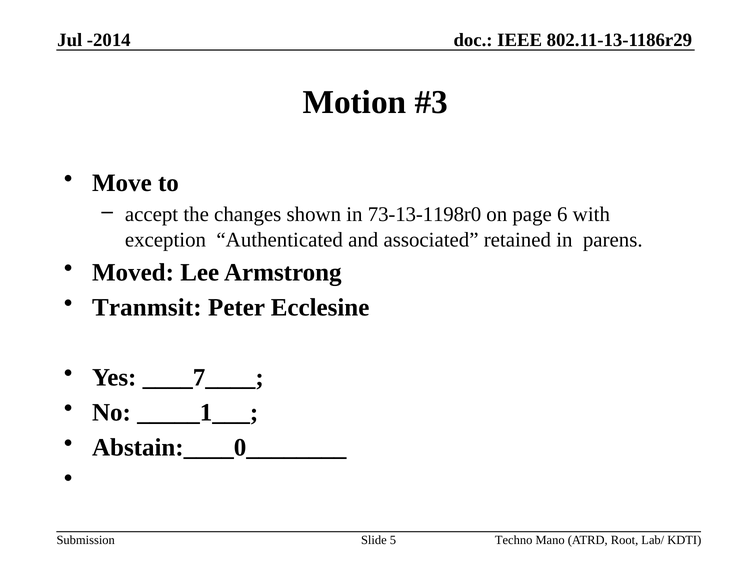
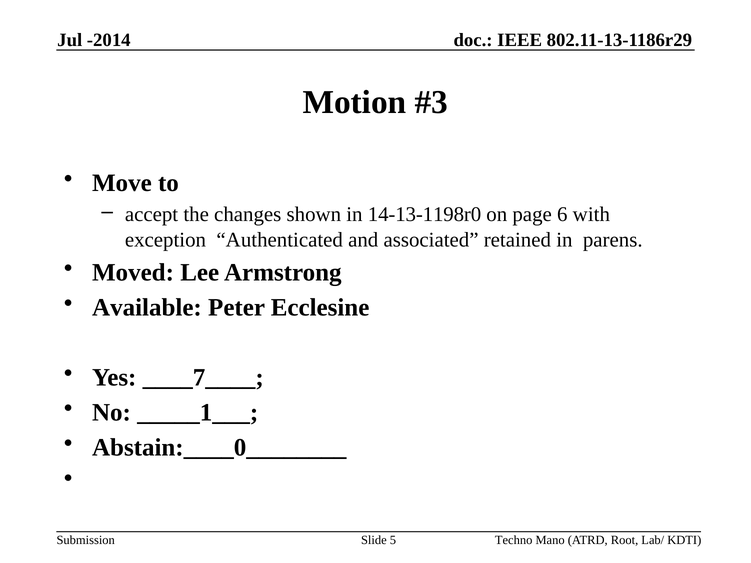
73-13-1198r0: 73-13-1198r0 -> 14-13-1198r0 (425, 215)
Tranmsit: Tranmsit -> Available (147, 308)
